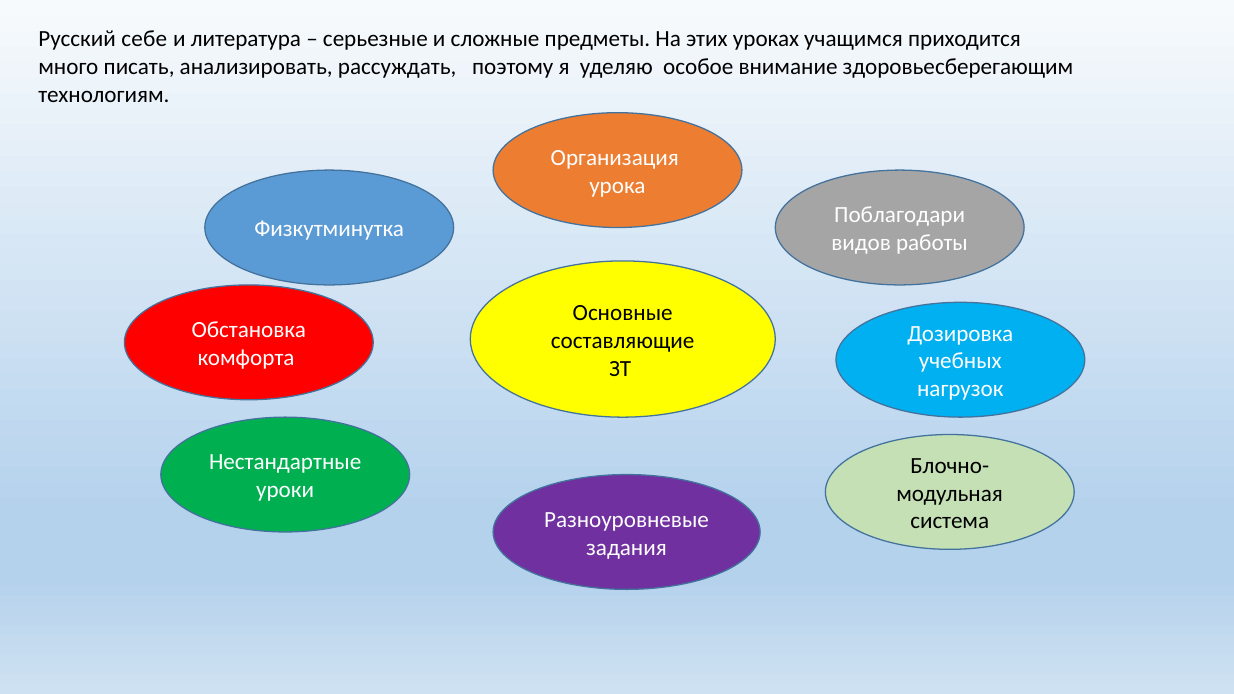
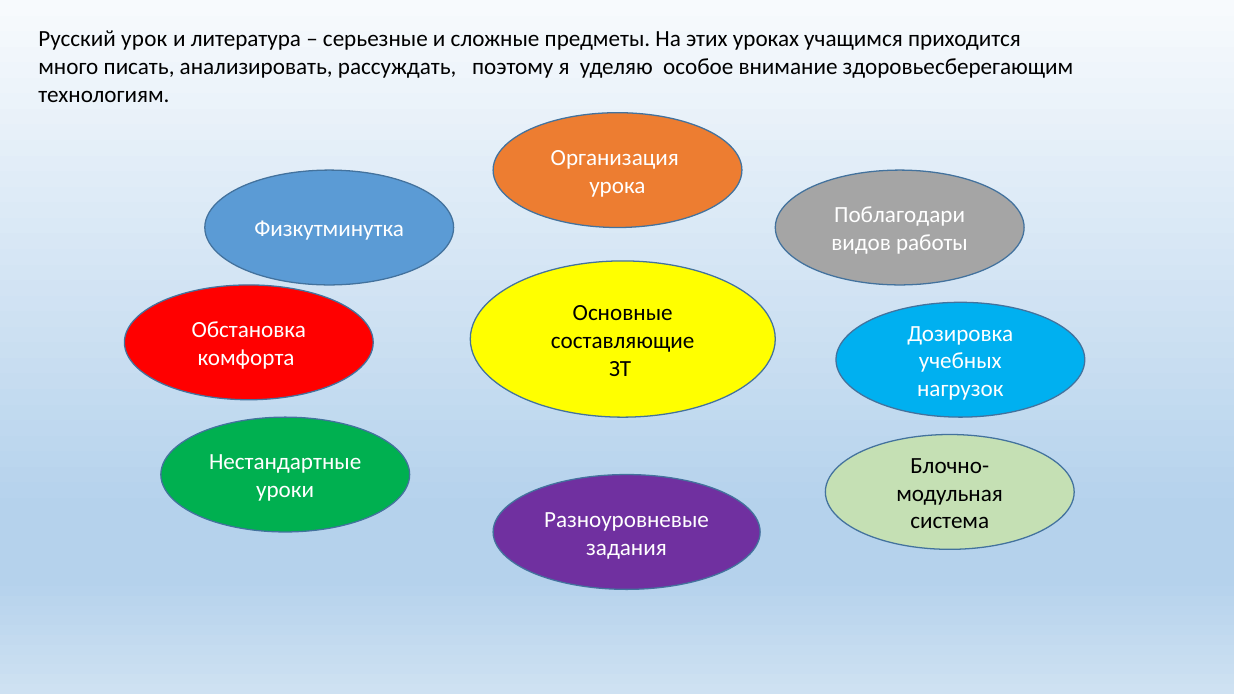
себе: себе -> урок (144, 39)
